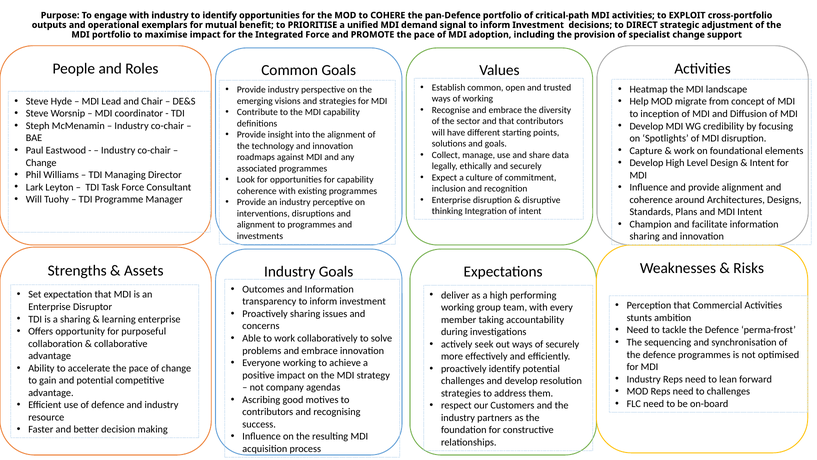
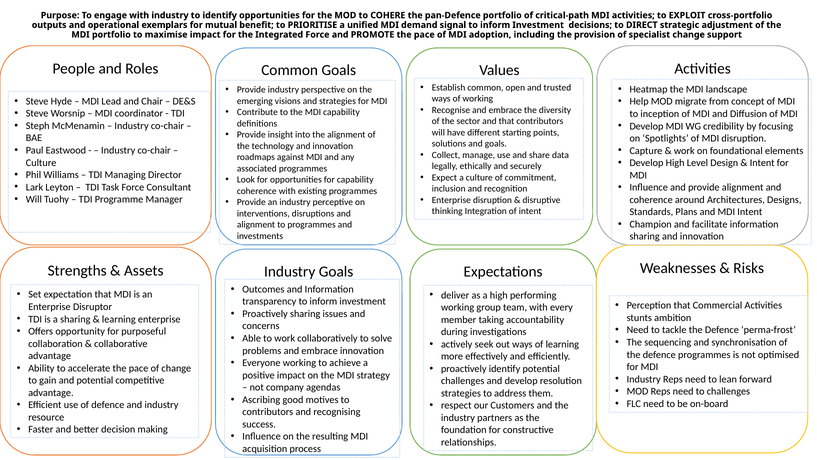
Change: Change -> Culture (41, 162)
of securely: securely -> learning (562, 344)
